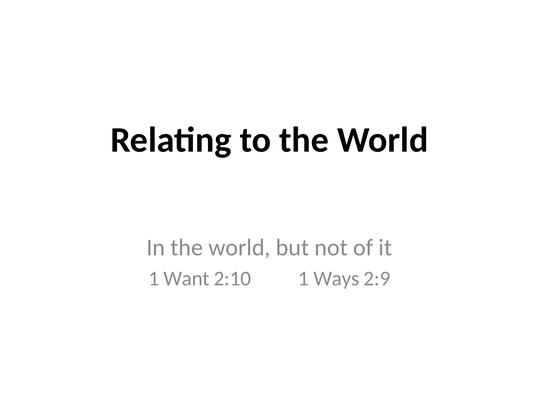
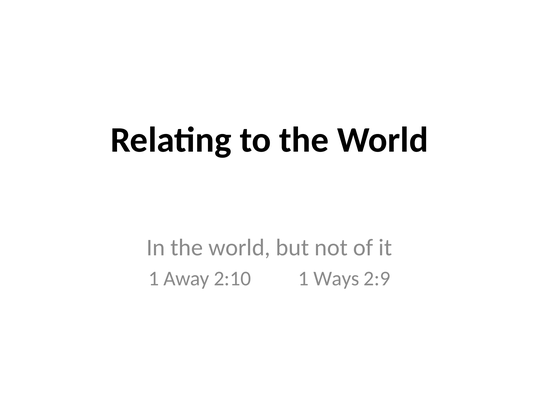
Want: Want -> Away (186, 279)
